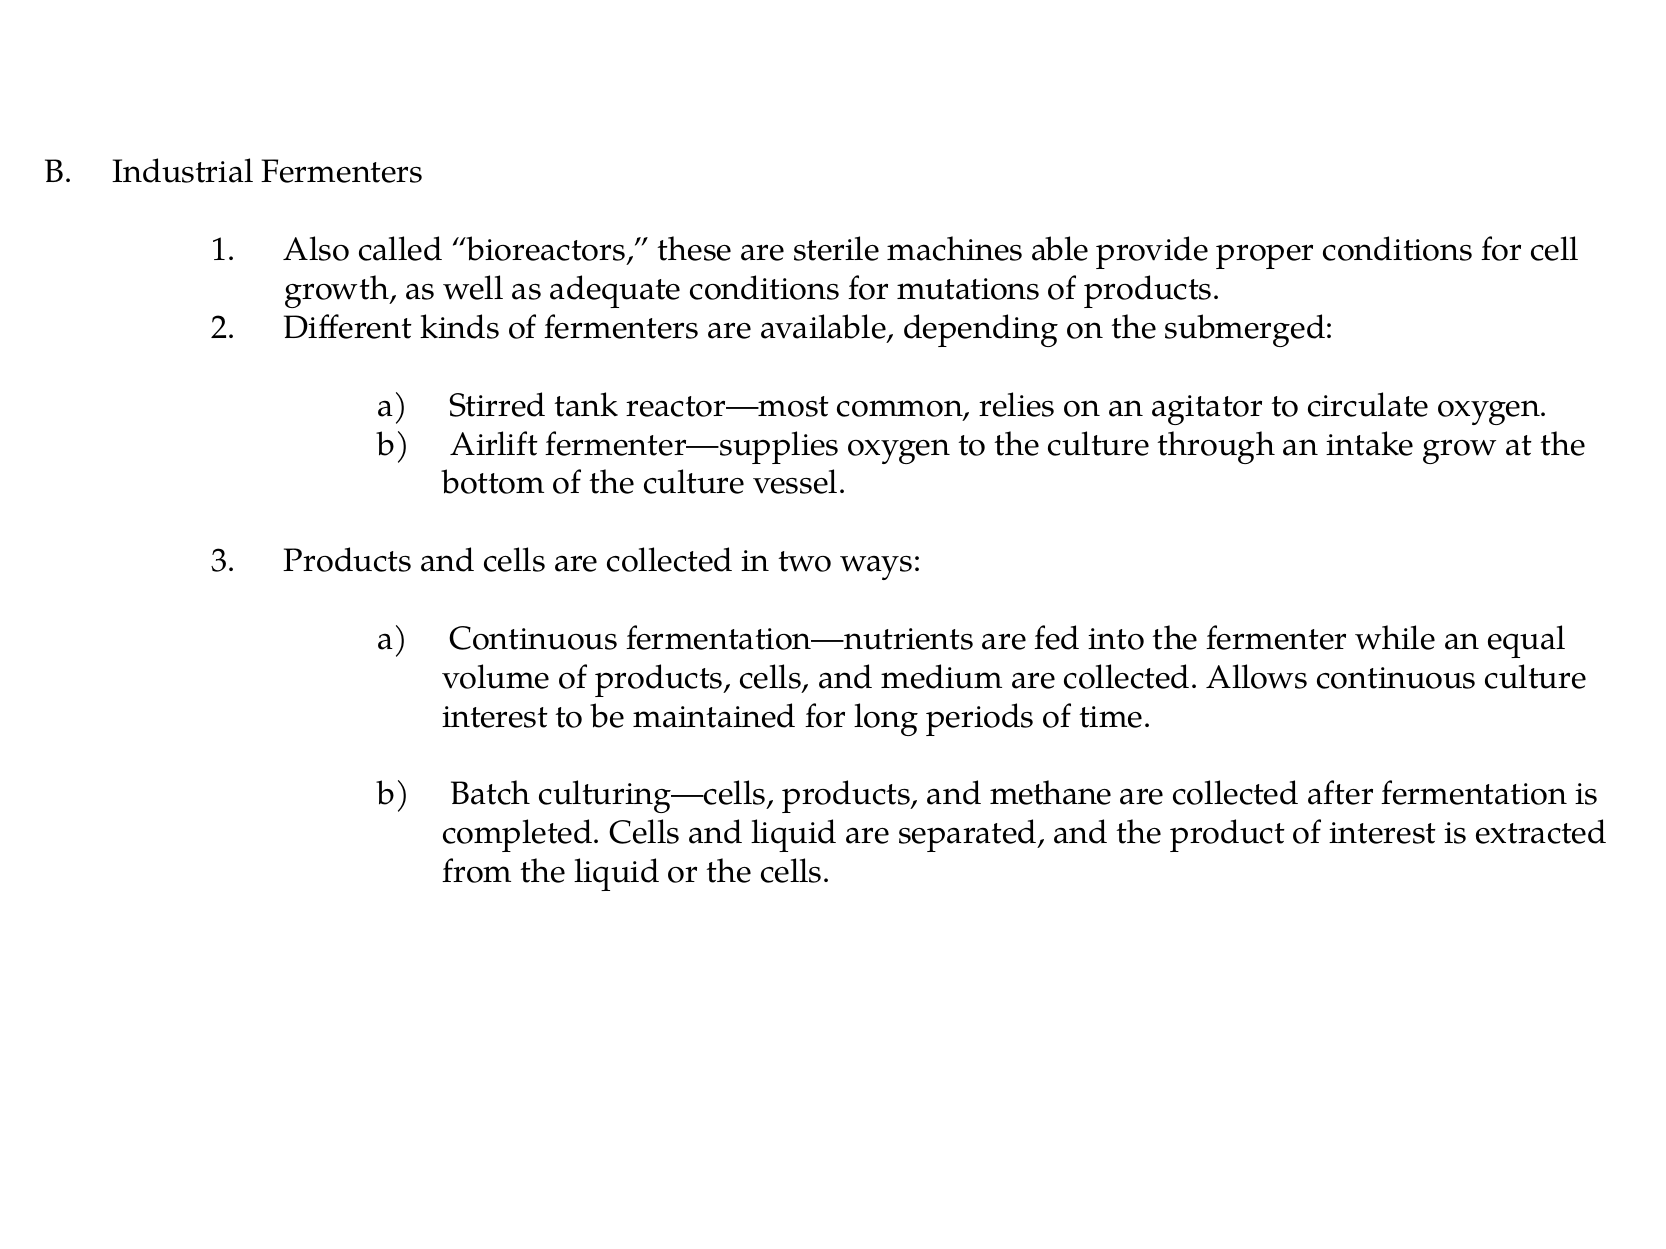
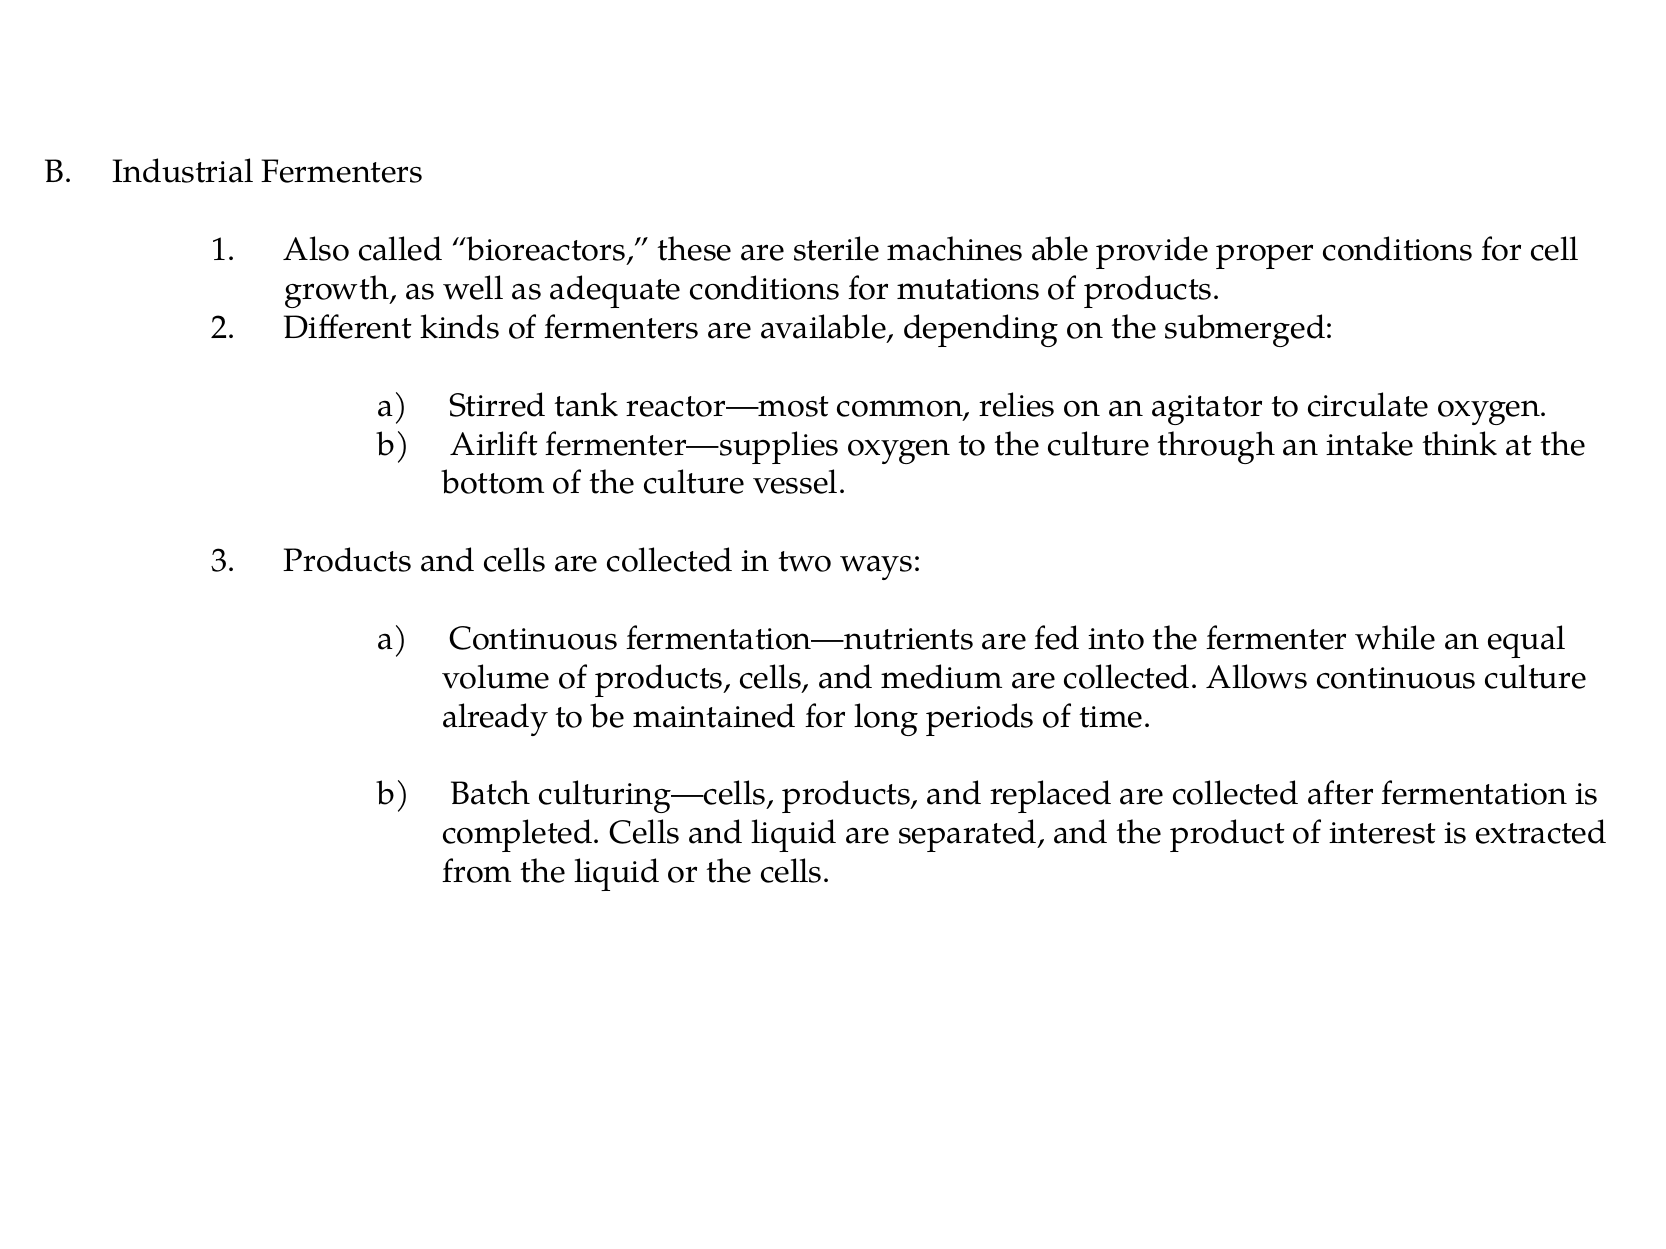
grow: grow -> think (1460, 445)
interest: interest -> already (495, 717)
methane: methane -> replaced (1051, 795)
